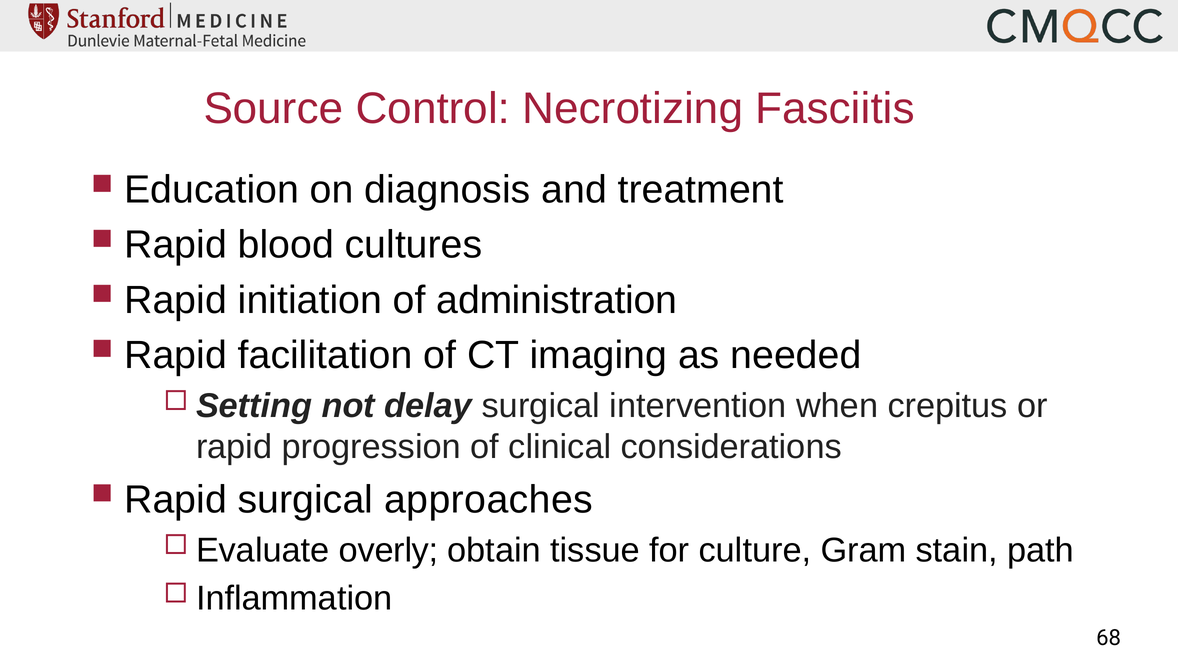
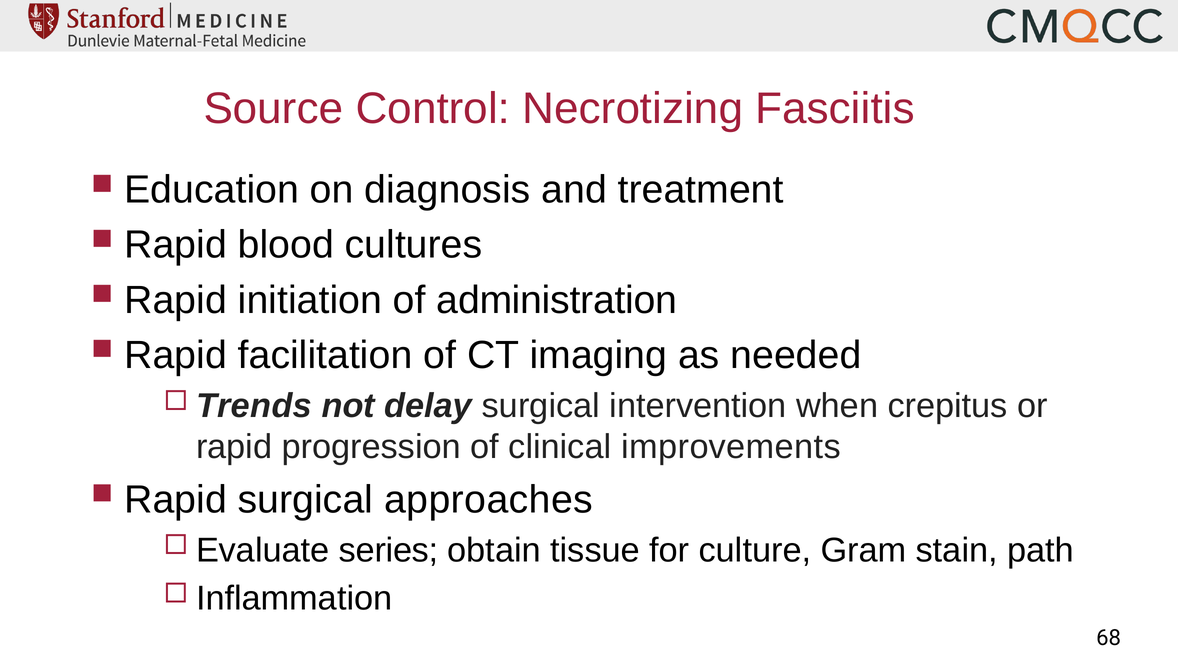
Setting: Setting -> Trends (254, 406)
considerations: considerations -> improvements (731, 447)
overly: overly -> series (389, 550)
